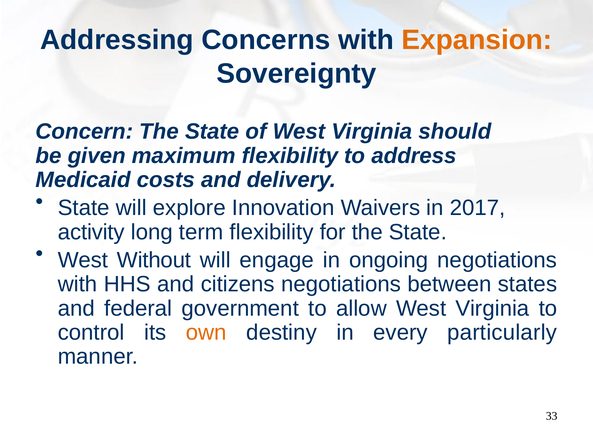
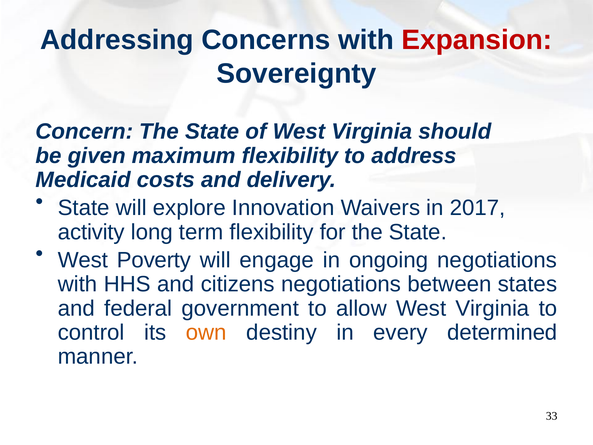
Expansion colour: orange -> red (477, 40)
Without: Without -> Poverty (154, 260)
particularly: particularly -> determined (502, 332)
